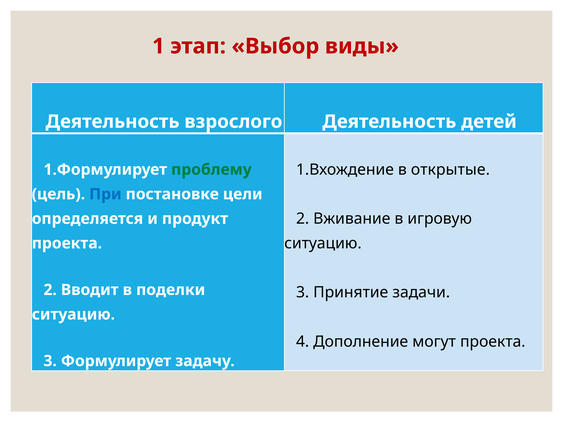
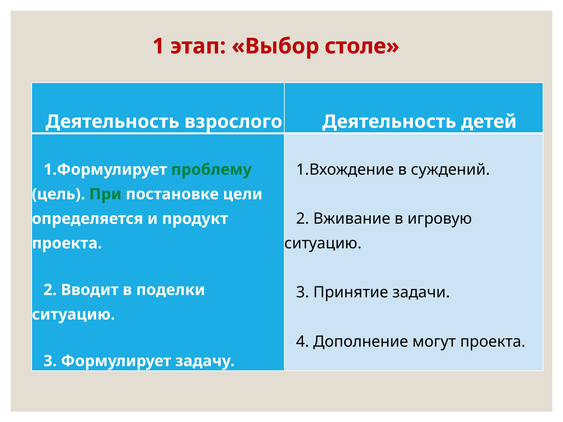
виды: виды -> столе (362, 46)
открытые: открытые -> суждений (450, 170)
При colour: blue -> green (105, 194)
